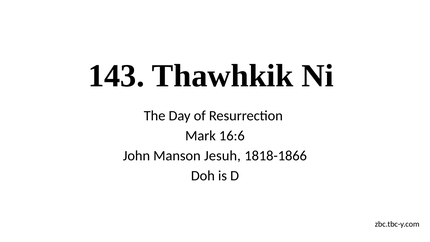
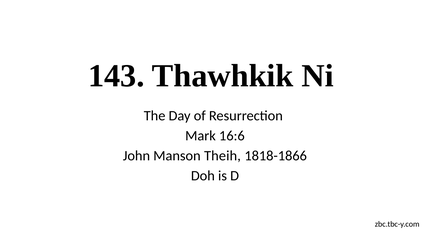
Jesuh: Jesuh -> Theih (222, 156)
